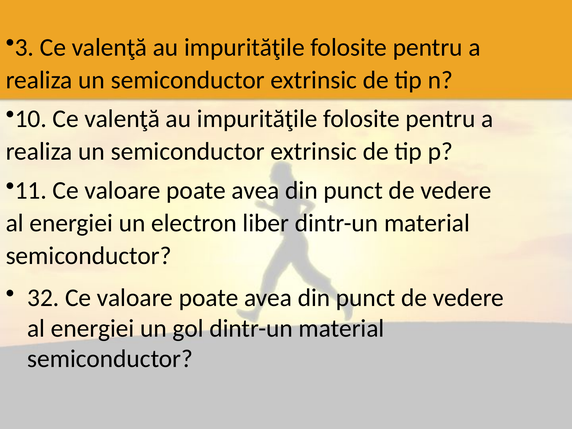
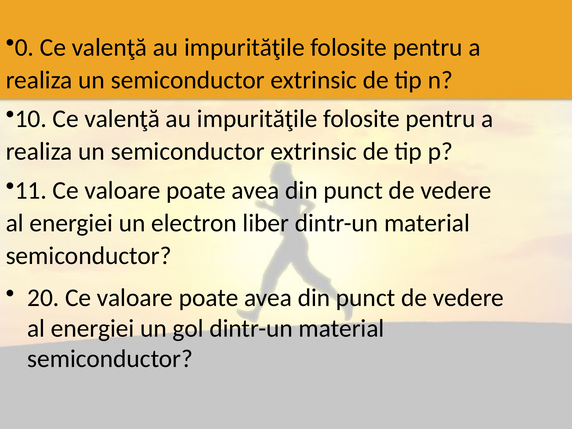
3: 3 -> 0 (24, 47)
32: 32 -> 20 (43, 298)
